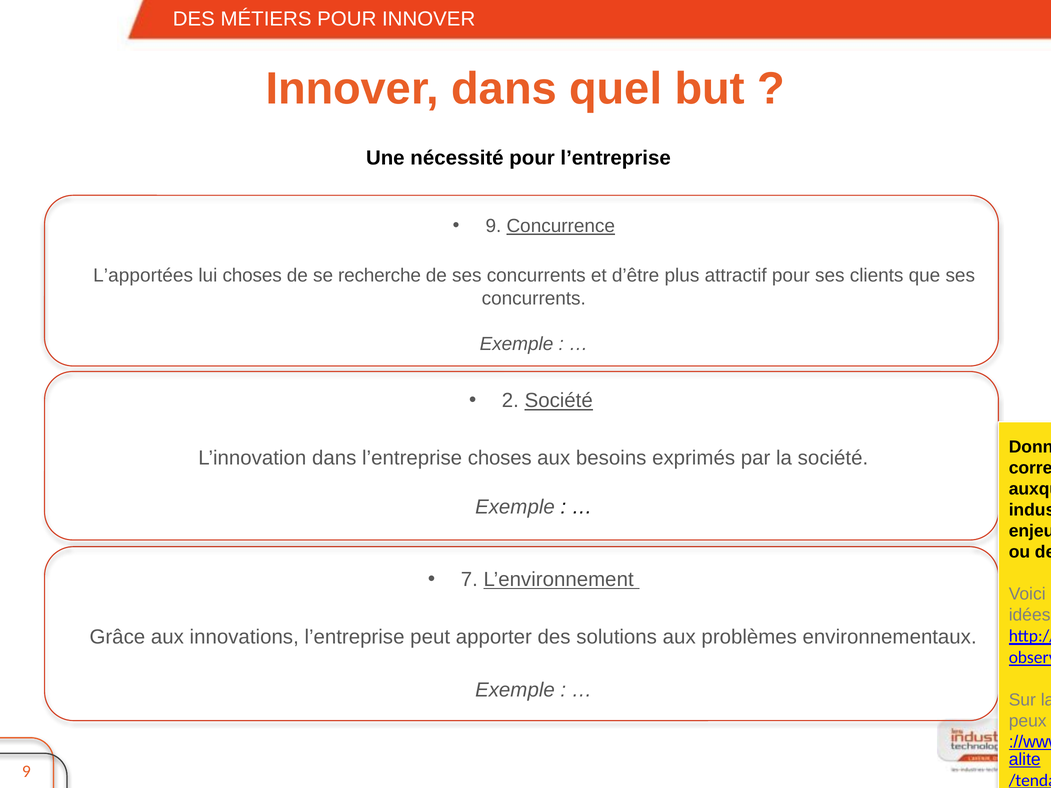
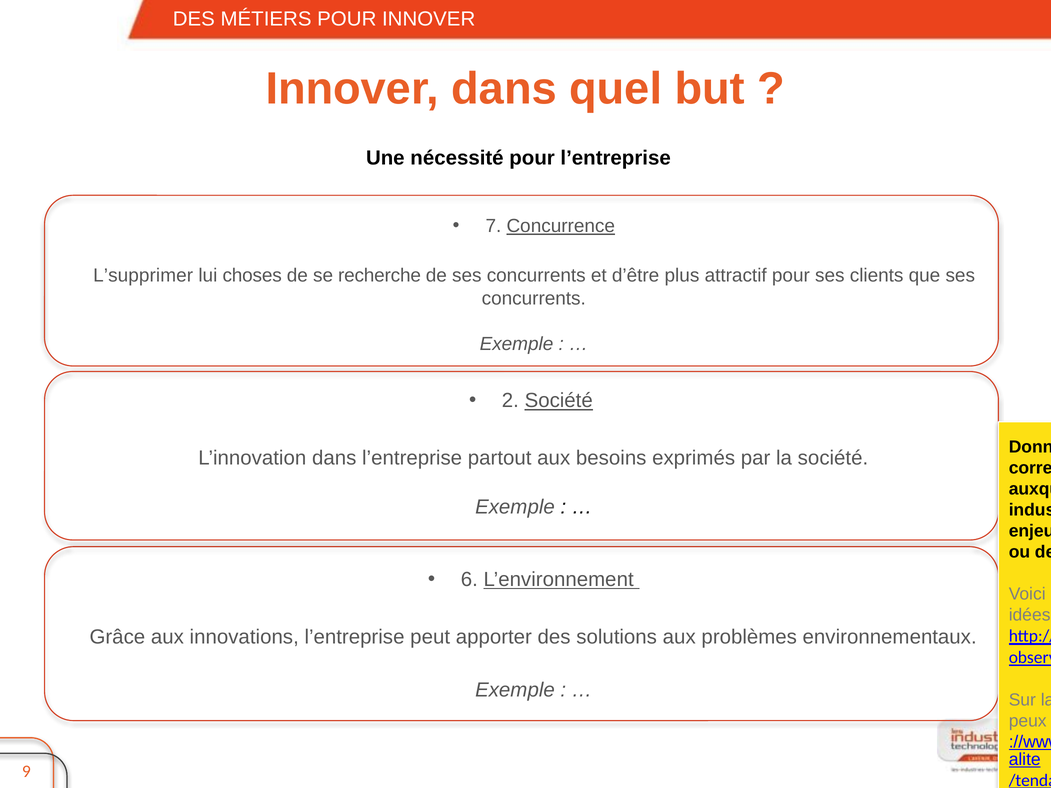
9: 9 -> 7 (493, 226)
L’apportées: L’apportées -> L’supprimer (143, 276)
l’entreprise choses: choses -> partout (500, 458)
7: 7 -> 6 (469, 580)
